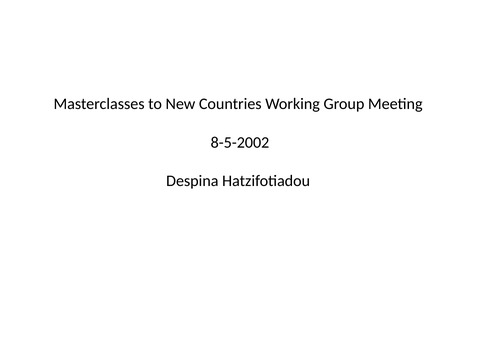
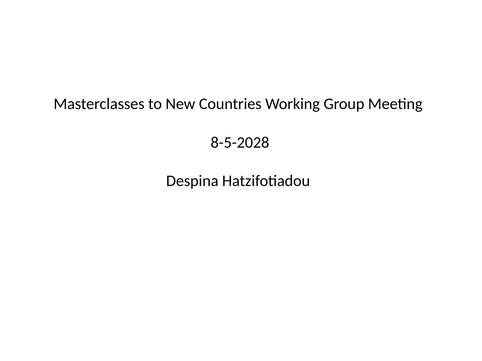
8-5-2002: 8-5-2002 -> 8-5-2028 (240, 143)
